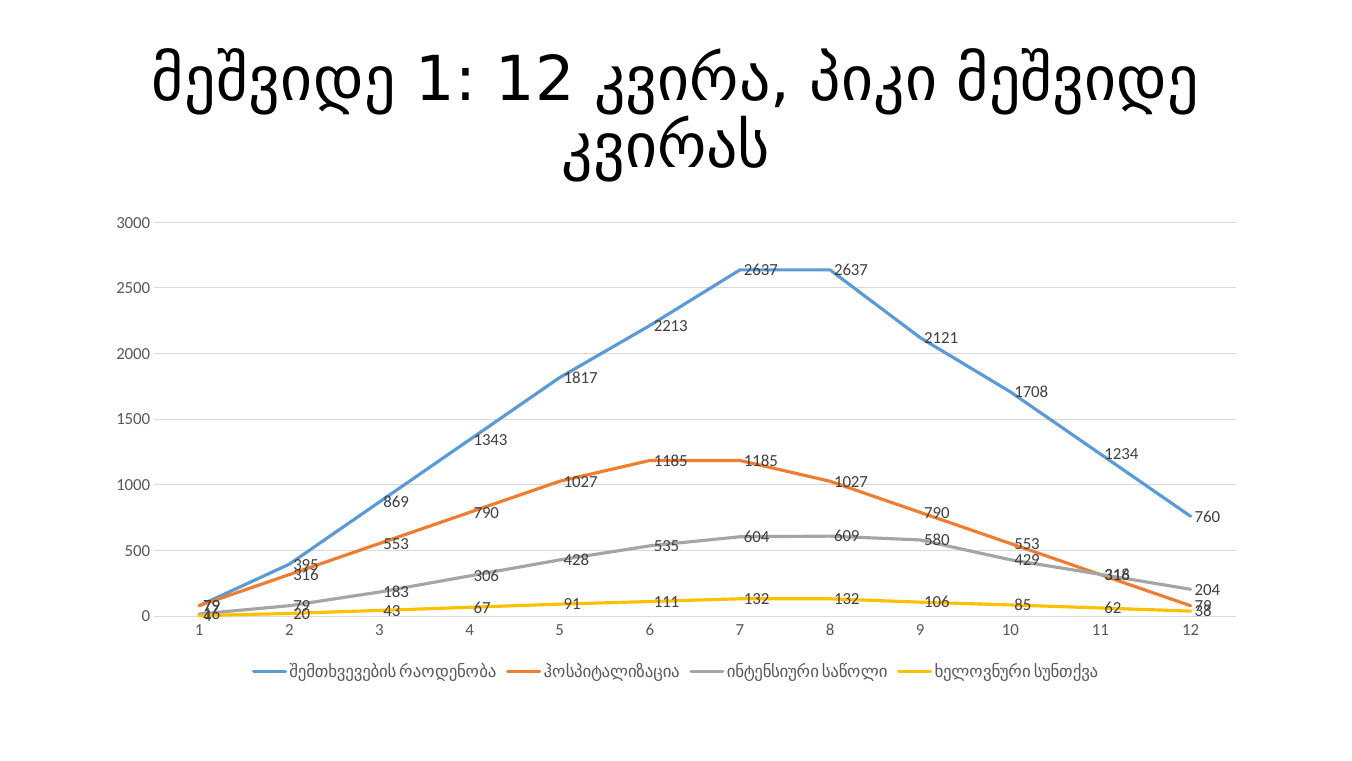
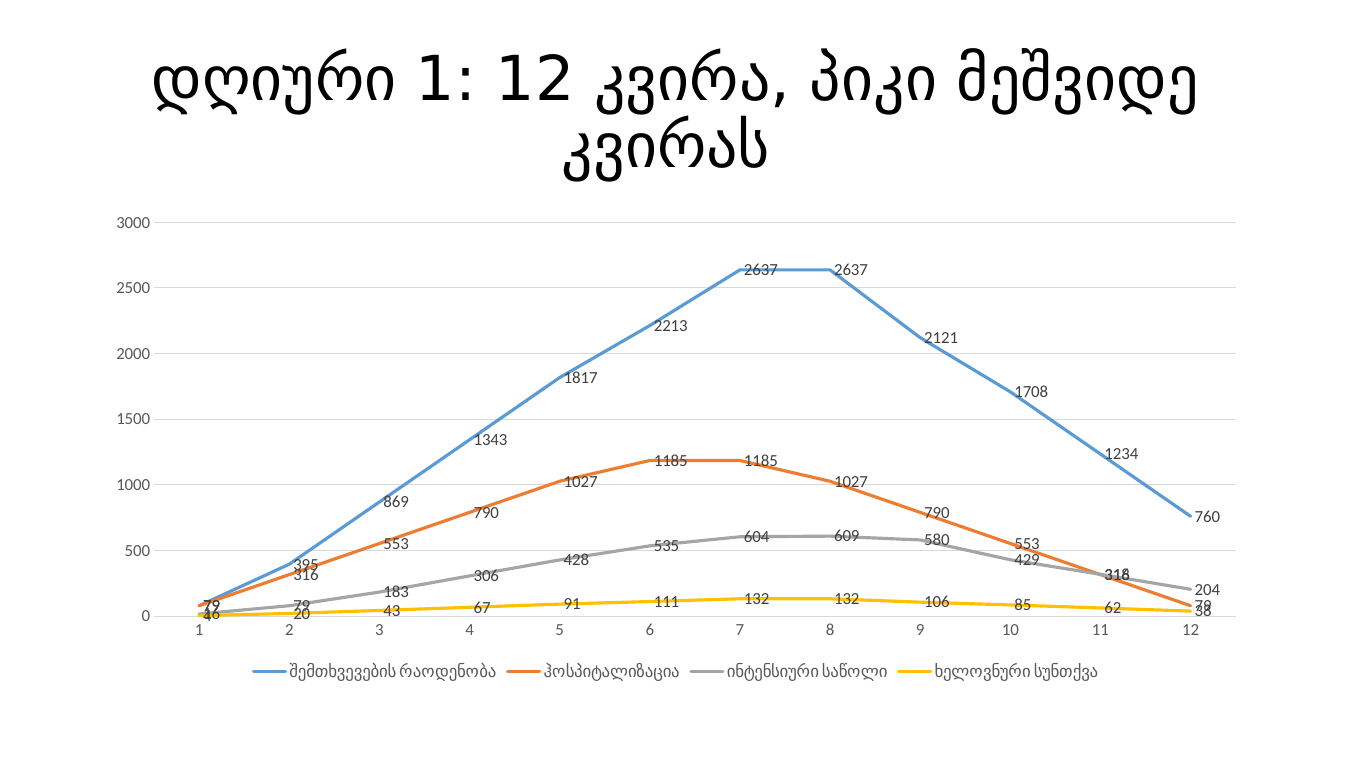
მეშვიდე: მეშვიდე -> დღიური (274, 80)
